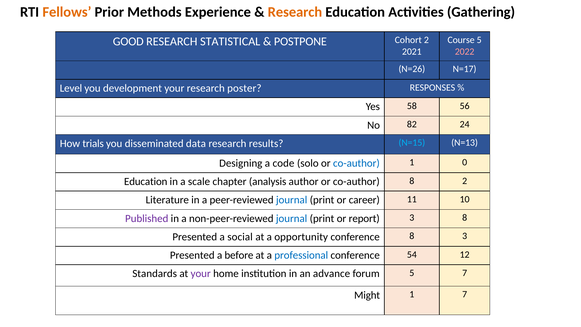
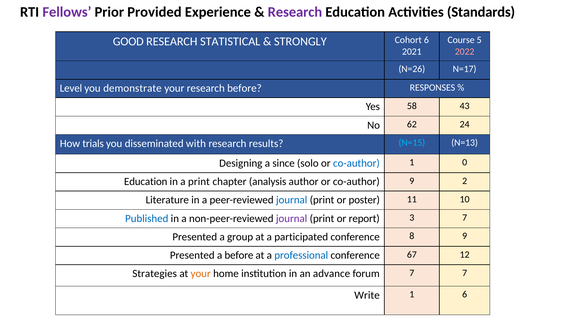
Fellows colour: orange -> purple (67, 12)
Methods: Methods -> Provided (154, 12)
Research colour: orange -> purple (295, 12)
Gathering: Gathering -> Standards (481, 12)
POSTPONE: POSTPONE -> STRONGLY (300, 41)
Cohort 2: 2 -> 6 (426, 40)
development: development -> demonstrate (132, 88)
research poster: poster -> before (244, 88)
56: 56 -> 43 (465, 106)
82: 82 -> 62 (412, 124)
data: data -> with (196, 143)
code: code -> since (284, 163)
a scale: scale -> print (199, 182)
co-author 8: 8 -> 9 (412, 181)
career: career -> poster (364, 200)
Published colour: purple -> blue (147, 218)
journal colour: blue -> purple (292, 218)
3 8: 8 -> 7 (465, 218)
social: social -> group (240, 237)
opportunity: opportunity -> participated (301, 237)
8 3: 3 -> 9 (465, 236)
54: 54 -> 67 (412, 254)
Standards: Standards -> Strategies (155, 274)
your colour: purple -> orange (201, 274)
forum 5: 5 -> 7 (412, 273)
Might: Might -> Write (367, 295)
1 7: 7 -> 6 (465, 294)
